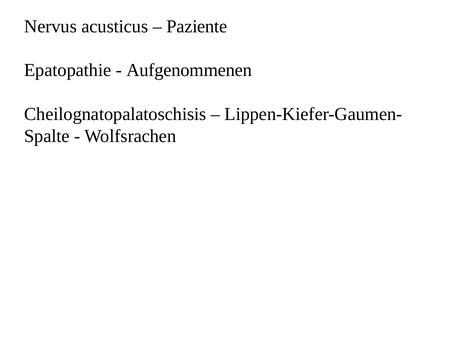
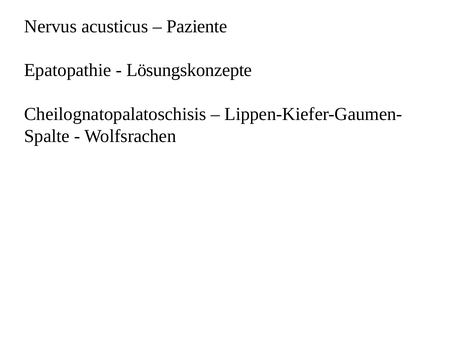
Aufgenommenen: Aufgenommenen -> Lösungskonzepte (189, 70)
